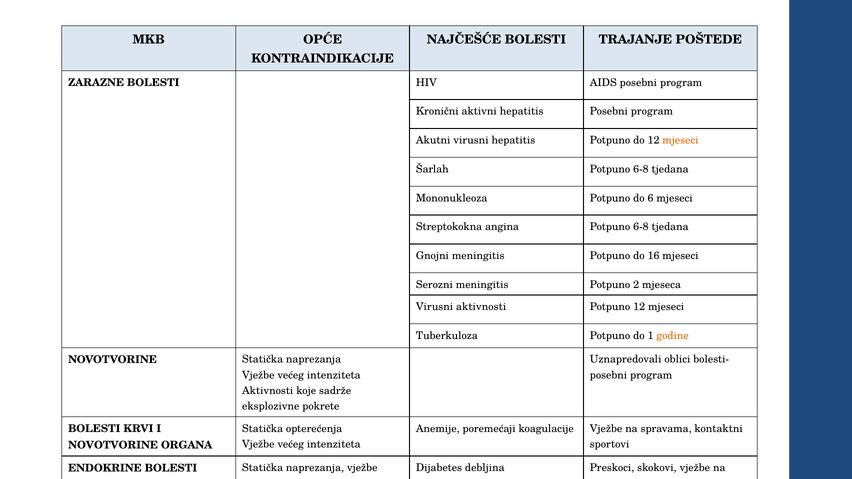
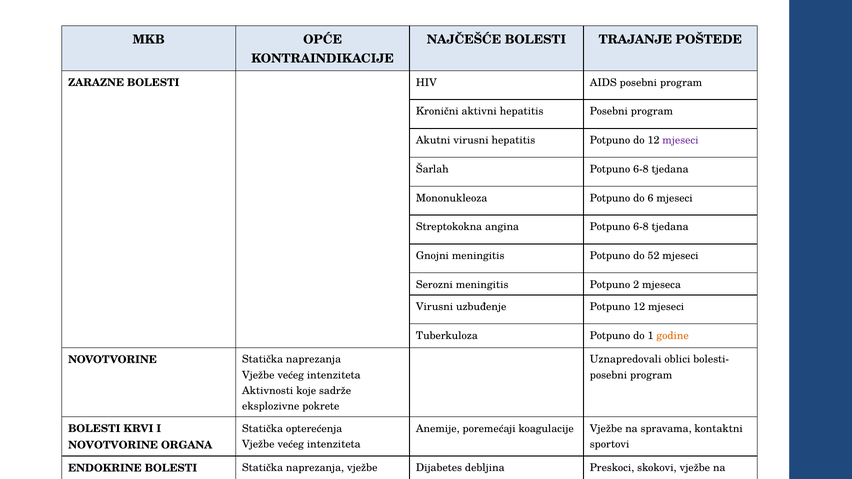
mjeseci colour: orange -> purple (680, 140)
16: 16 -> 52 (654, 256)
Virusni aktivnosti: aktivnosti -> uzbuđenje (481, 307)
